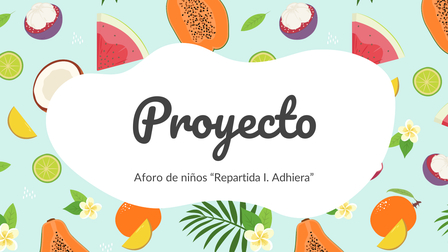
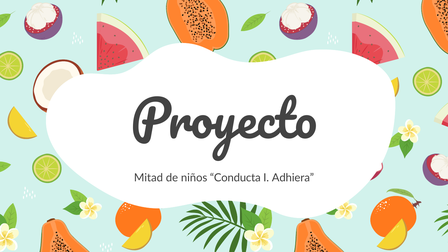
Aforo: Aforo -> Mitad (148, 178)
Repartida: Repartida -> Conducta (235, 178)
